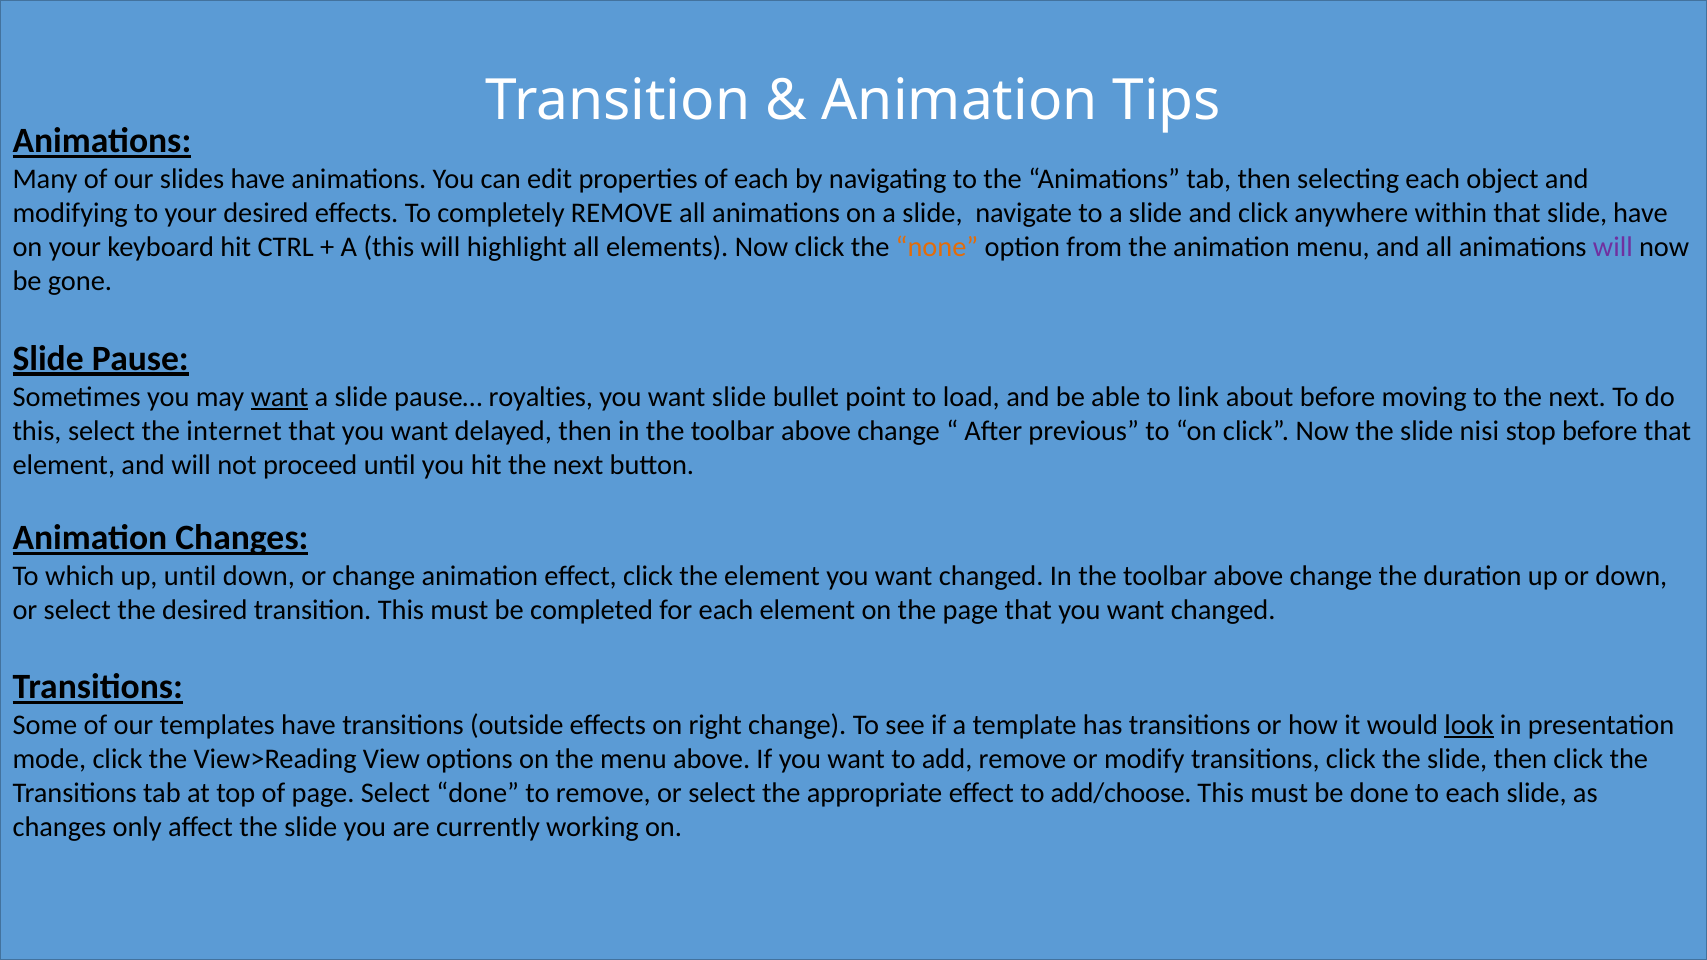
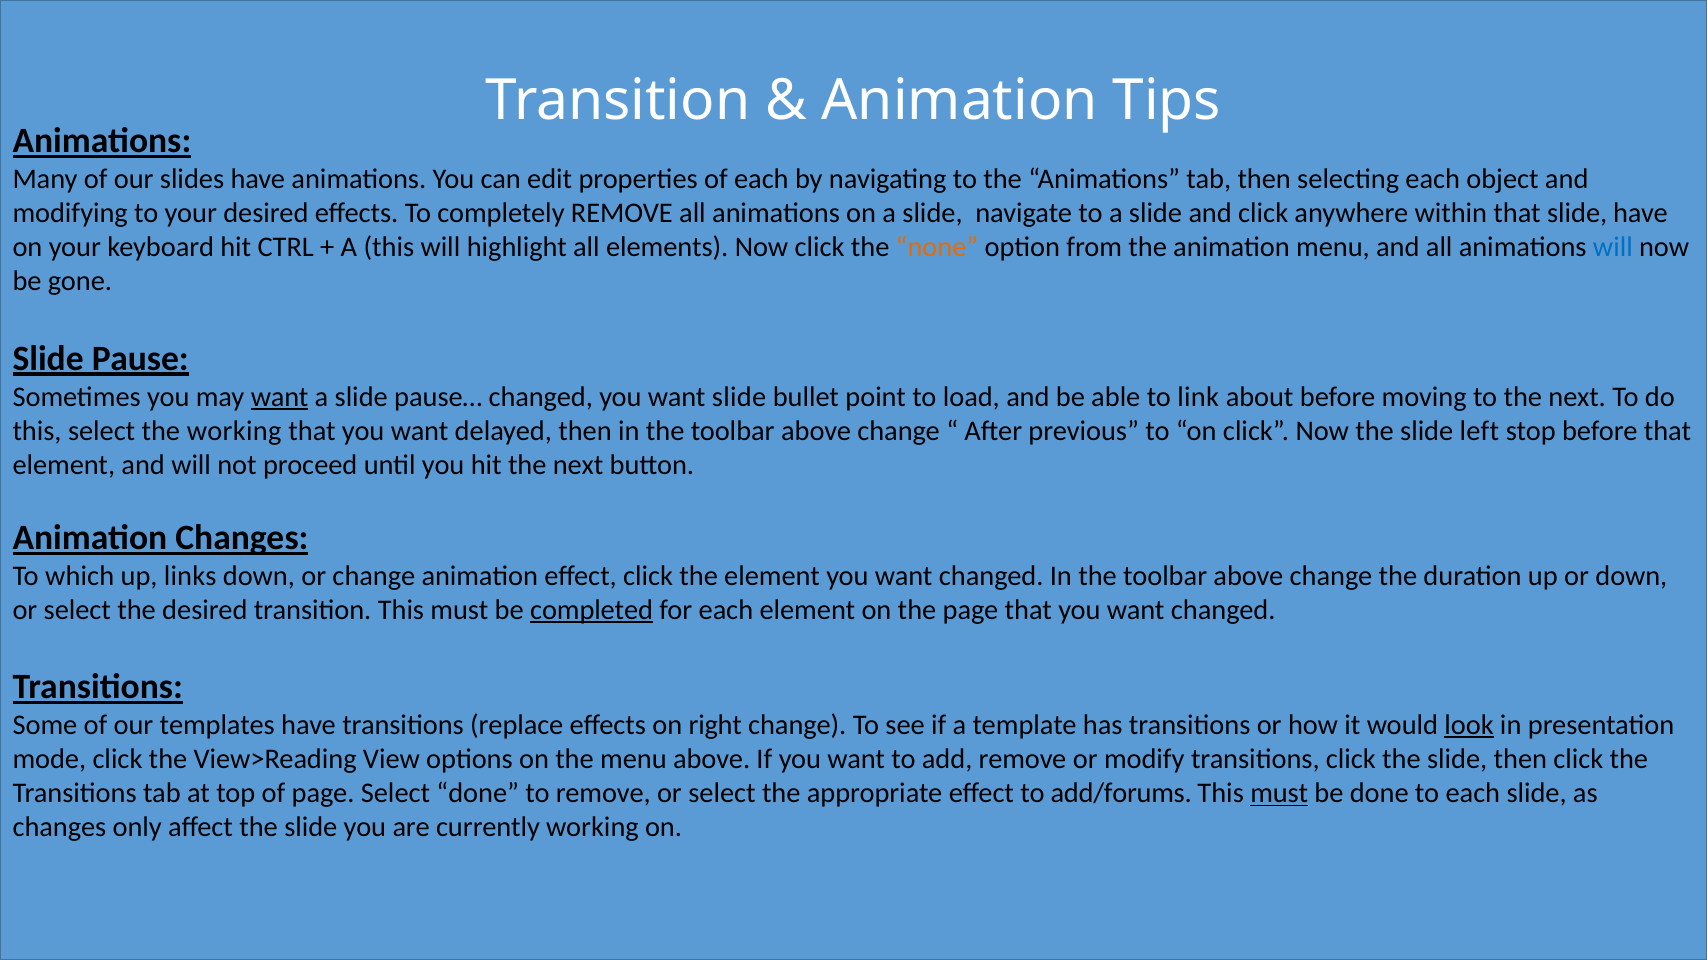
will colour: purple -> blue (1613, 247)
pause… royalties: royalties -> changed (541, 397)
the internet: internet -> working (234, 431)
nisi: nisi -> left (1479, 431)
up until: until -> links (190, 576)
completed underline: none -> present (592, 610)
outside: outside -> replace (517, 725)
add/choose: add/choose -> add/forums (1121, 793)
must underline: none -> present (1279, 793)
